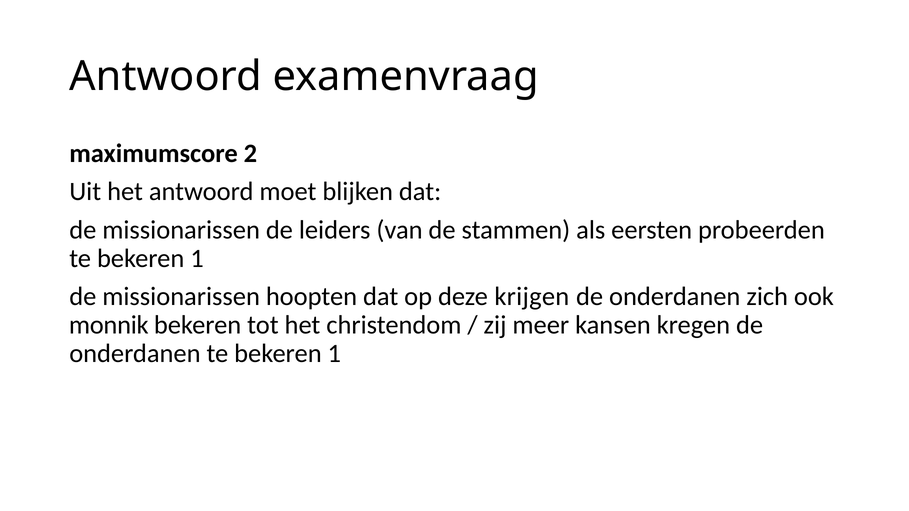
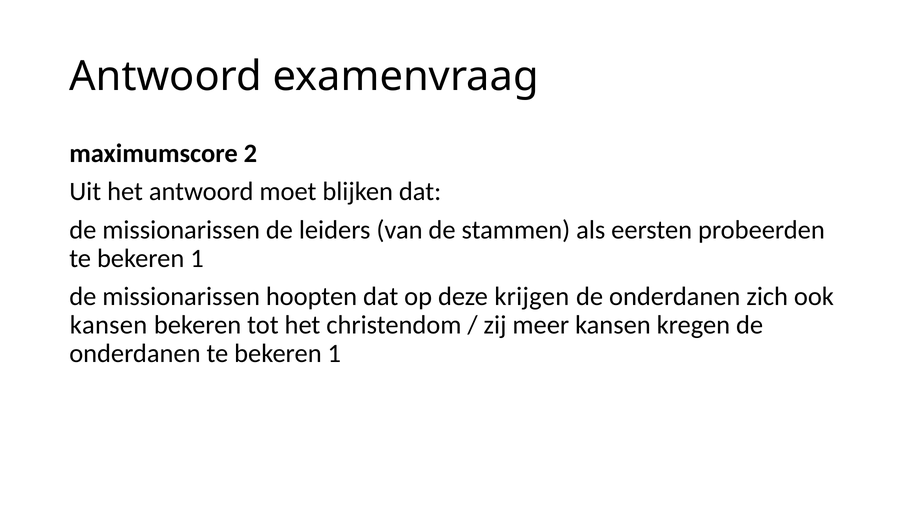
monnik: monnik -> kansen (108, 325)
